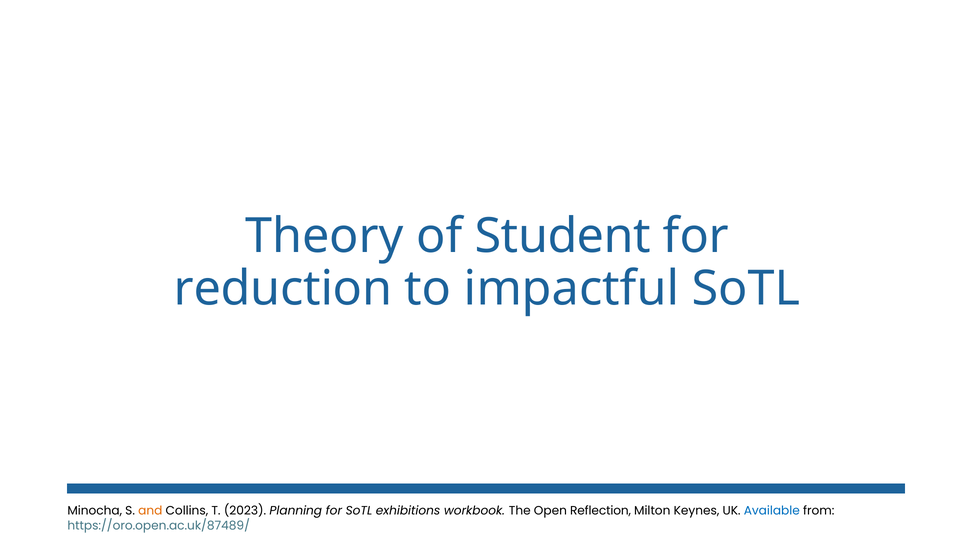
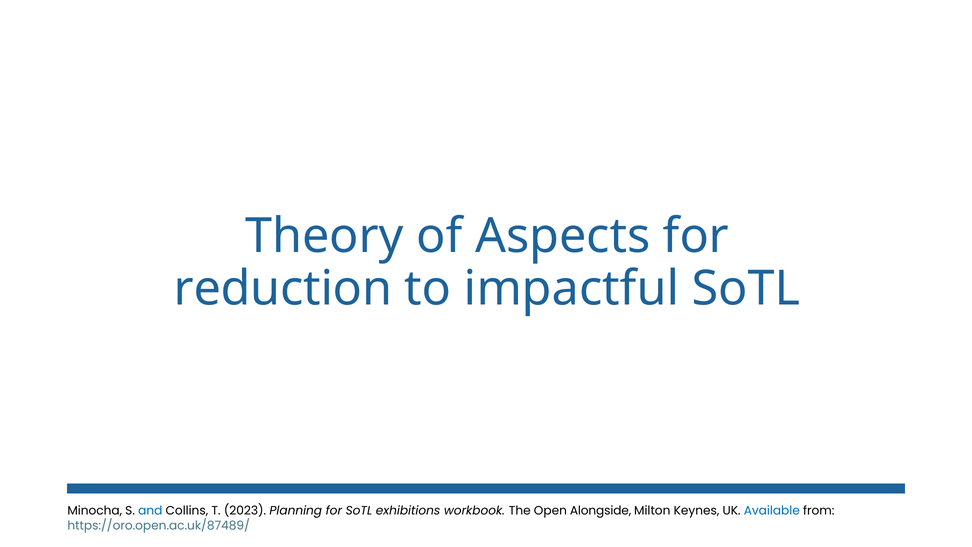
Student: Student -> Aspects (563, 236)
and colour: orange -> blue (150, 511)
Reflection: Reflection -> Alongside (601, 511)
